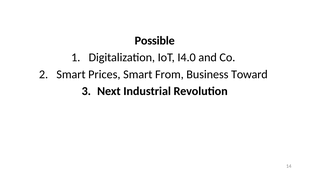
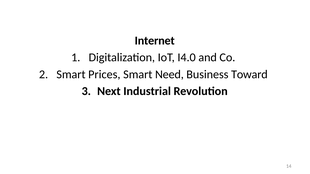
Possible: Possible -> Internet (155, 41)
From: From -> Need (169, 74)
